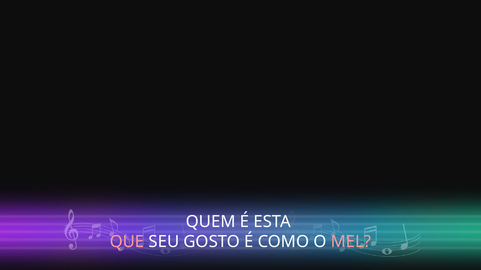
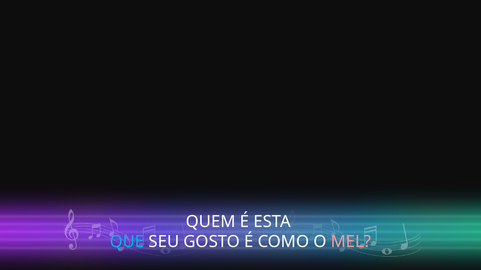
QUE colour: pink -> light blue (127, 242)
